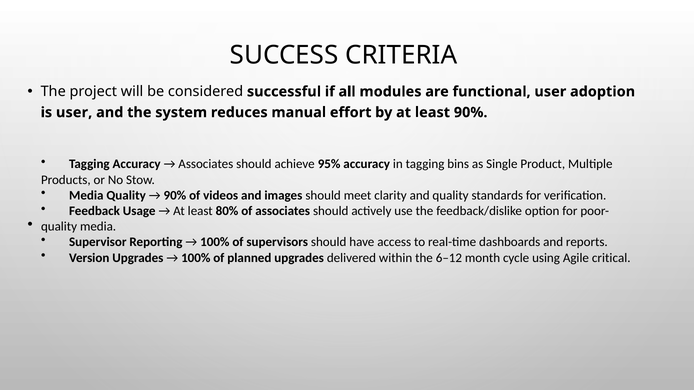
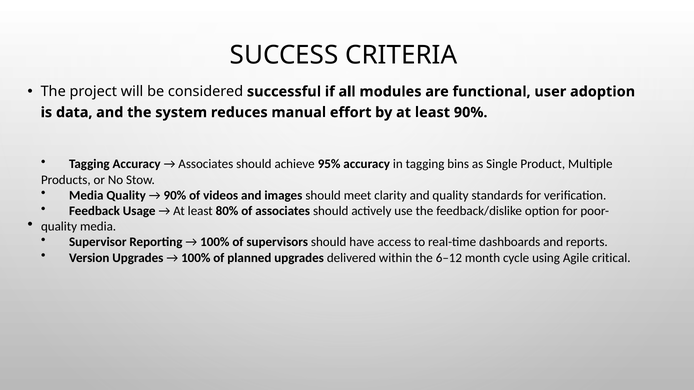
is user: user -> data (74, 113)
